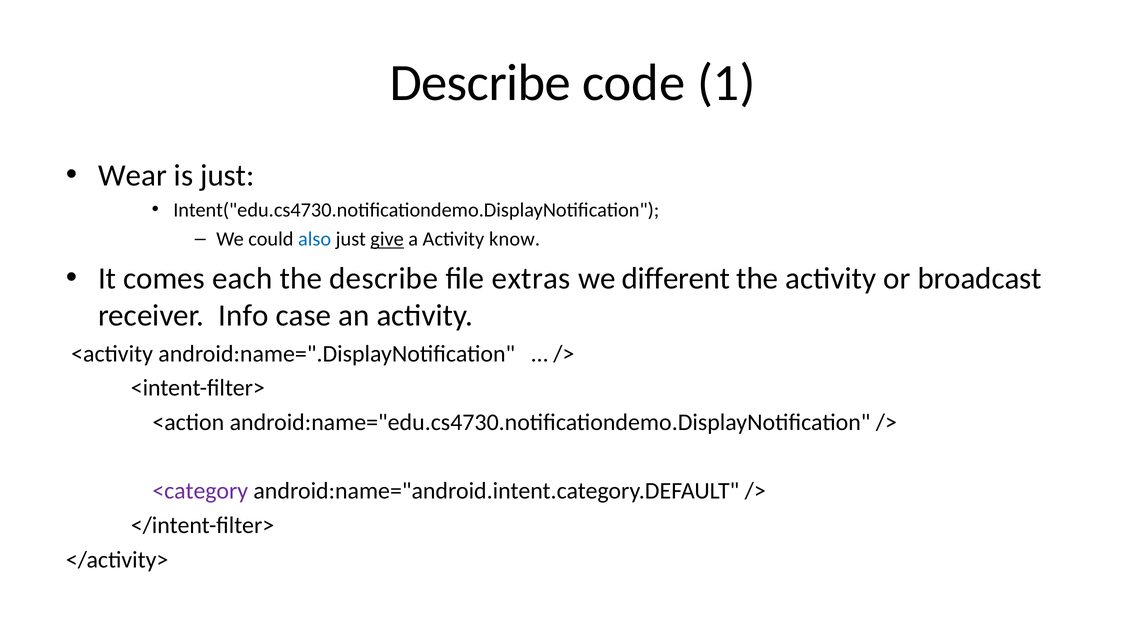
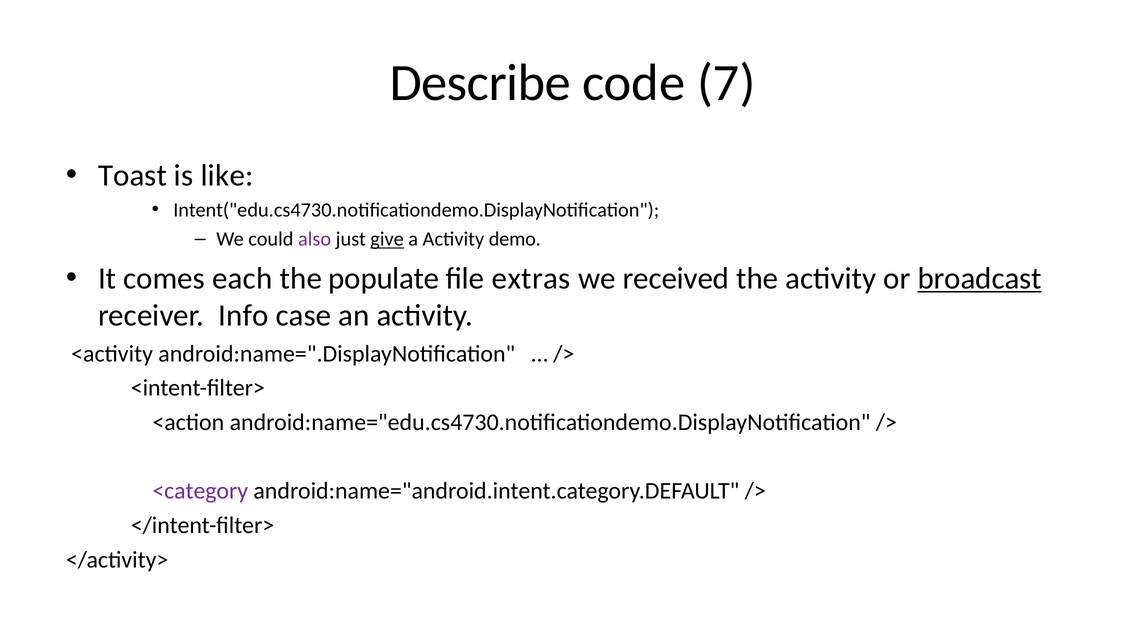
1: 1 -> 7 (726, 83)
Wear: Wear -> Toast (133, 175)
is just: just -> like (227, 175)
also colour: blue -> purple (315, 239)
know: know -> demo (515, 239)
the describe: describe -> populate (384, 279)
different: different -> received (676, 279)
broadcast underline: none -> present (980, 279)
